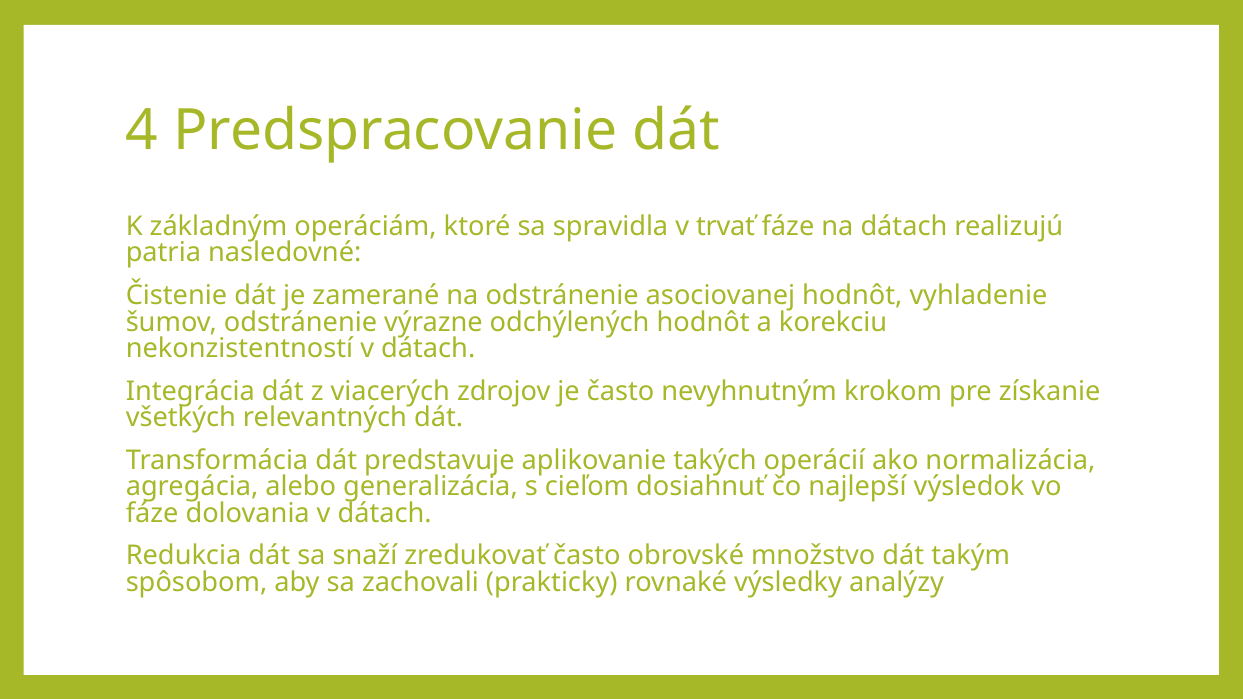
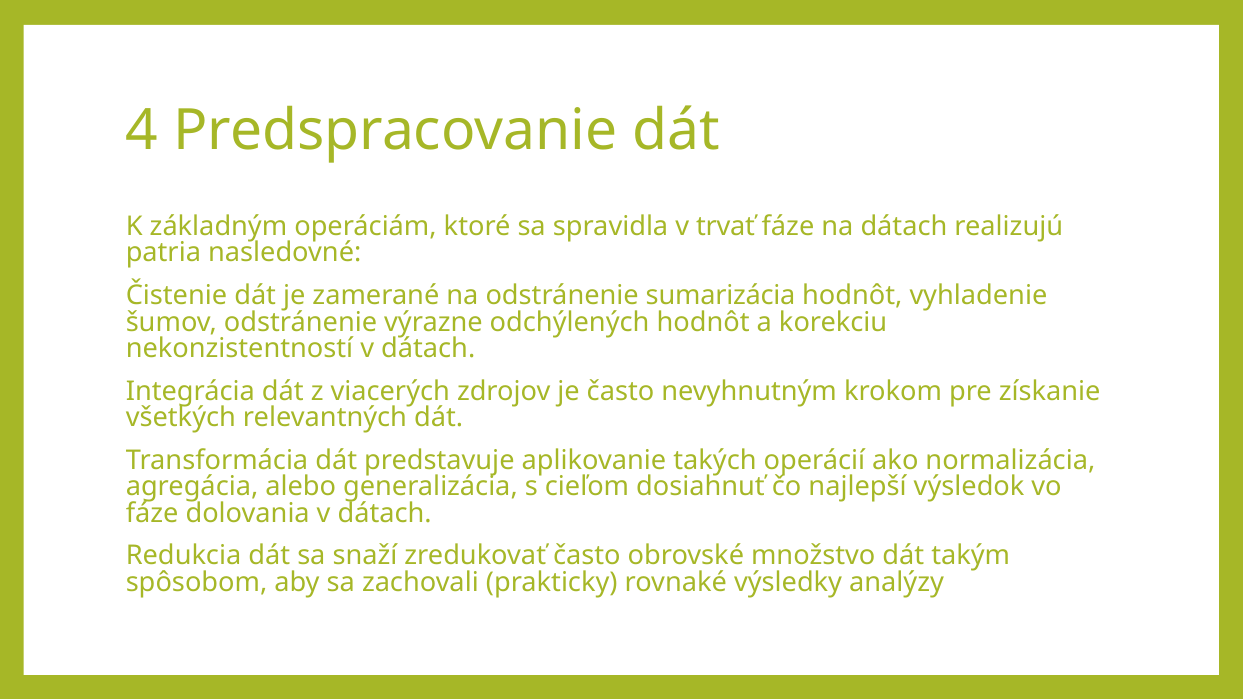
asociovanej: asociovanej -> sumarizácia (721, 296)
